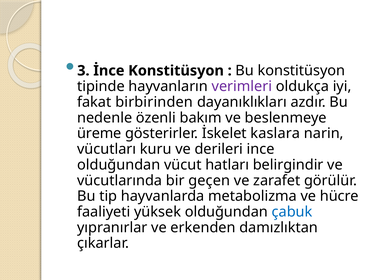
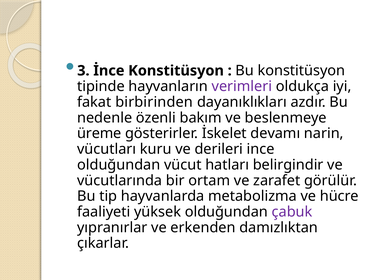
kaslara: kaslara -> devamı (275, 133)
geçen: geçen -> ortam (209, 180)
çabuk colour: blue -> purple (292, 212)
